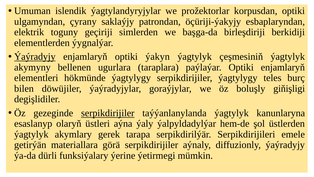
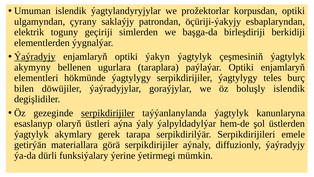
boluşly giňişligi: giňişligi -> islendik (289, 88)
